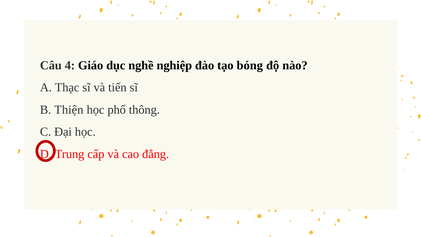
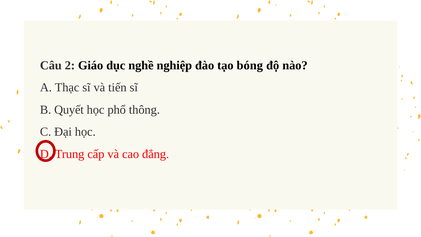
4: 4 -> 2 (70, 65)
Thiện: Thiện -> Quyết (69, 110)
